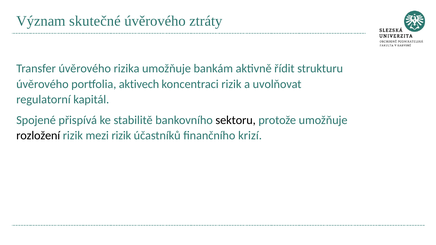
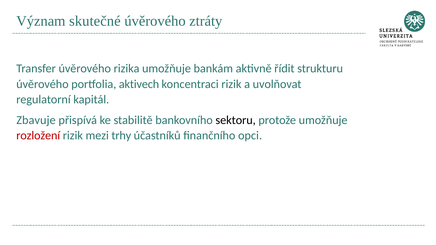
Spojené: Spojené -> Zbavuje (36, 120)
rozložení colour: black -> red (38, 136)
mezi rizik: rizik -> trhy (121, 136)
krizí: krizí -> opci (250, 136)
